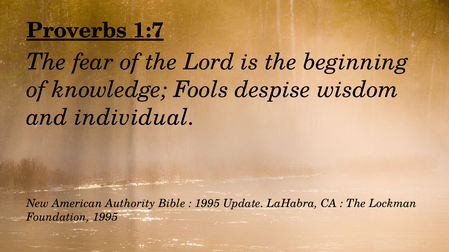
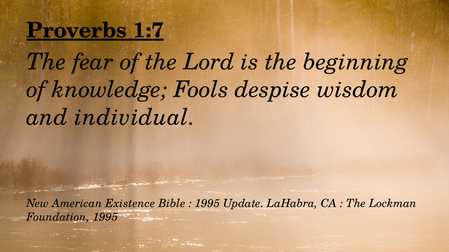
Authority: Authority -> Existence (130, 204)
